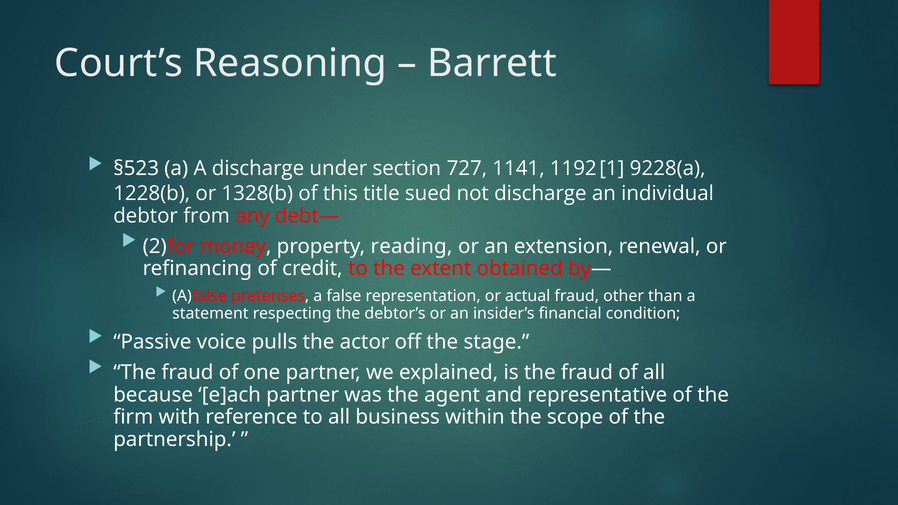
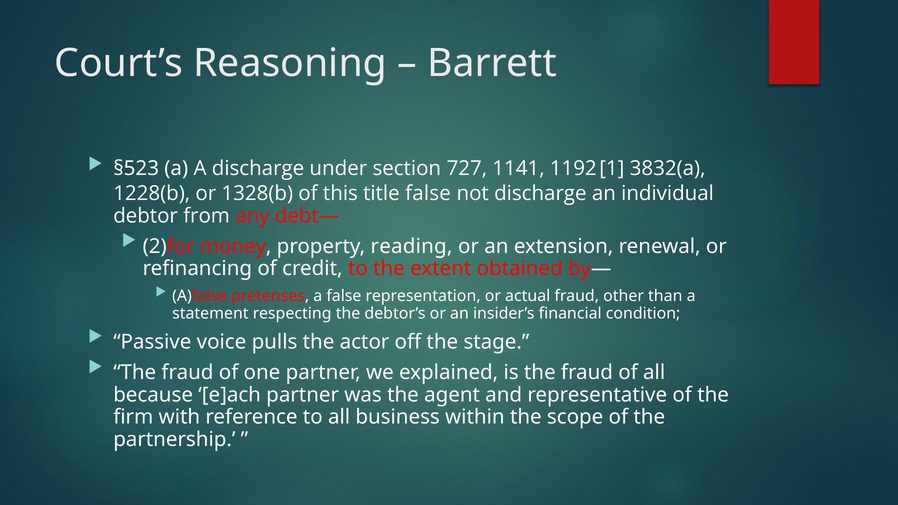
9228(a: 9228(a -> 3832(a (668, 168)
title sued: sued -> false (428, 194)
